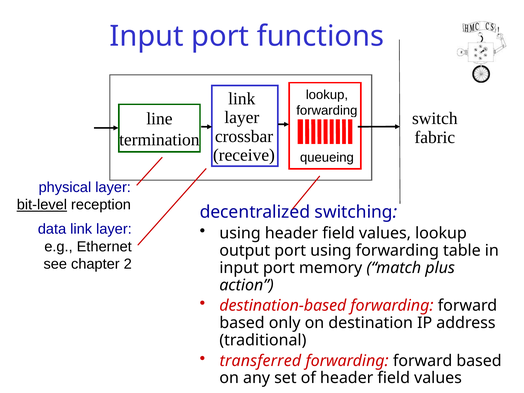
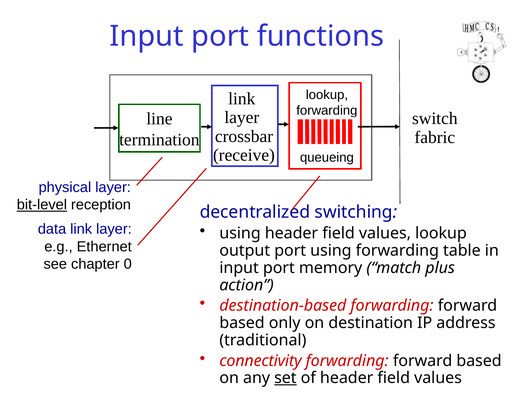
2: 2 -> 0 (128, 264)
transferred: transferred -> connectivity (261, 361)
set underline: none -> present (285, 378)
